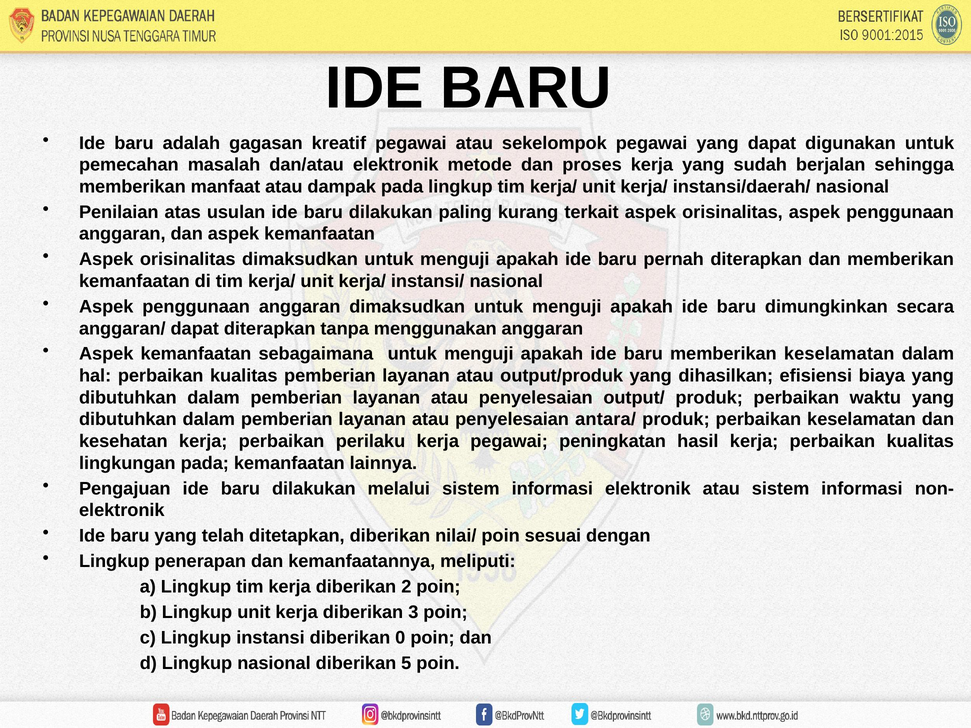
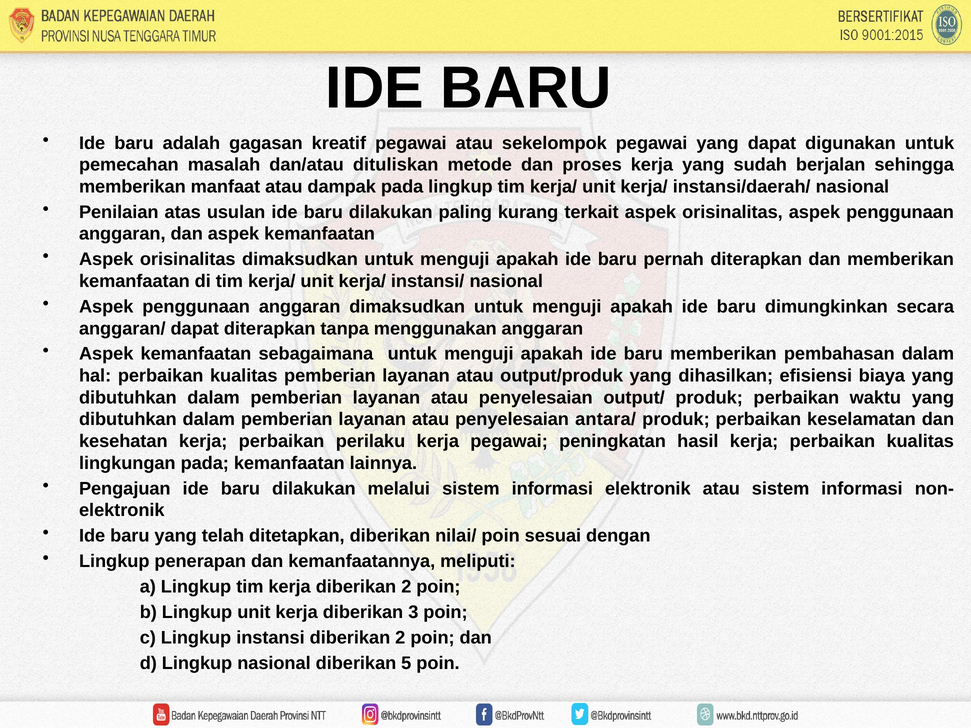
dan/atau elektronik: elektronik -> dituliskan (396, 165)
memberikan keselamatan: keselamatan -> pembahasan (839, 354)
instansi diberikan 0: 0 -> 2 (400, 638)
